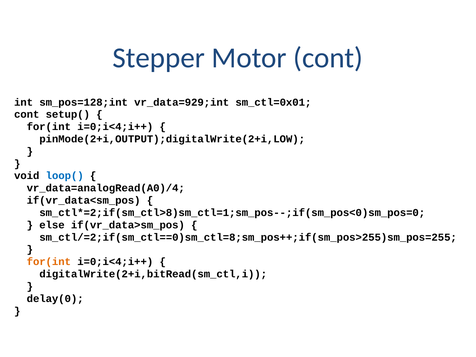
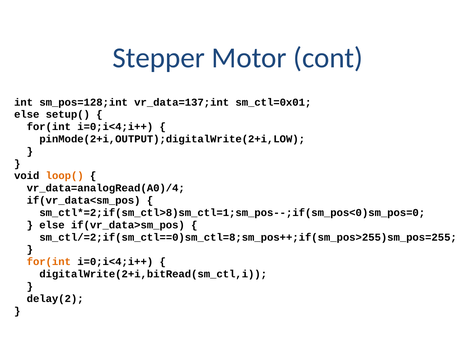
vr_data=929;int: vr_data=929;int -> vr_data=137;int (182, 102)
cont: cont -> else (27, 114)
loop( colour: blue -> orange (65, 176)
delay(0: delay(0 -> delay(2 (55, 299)
